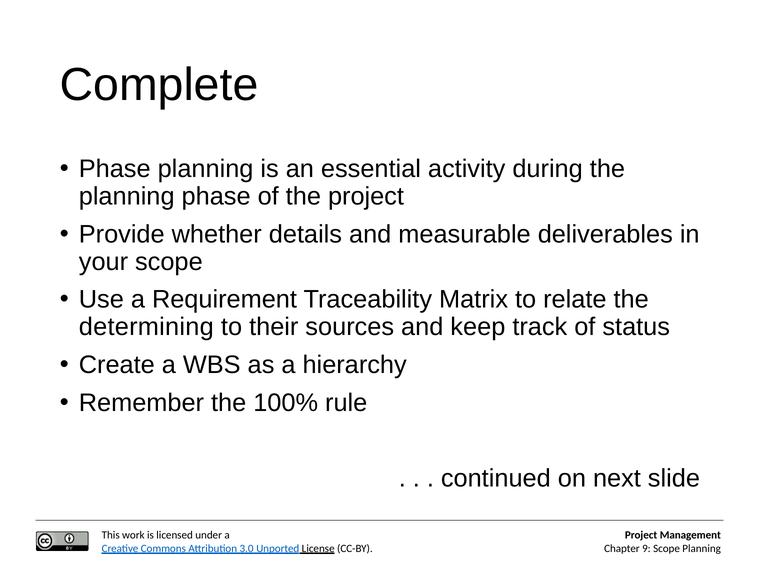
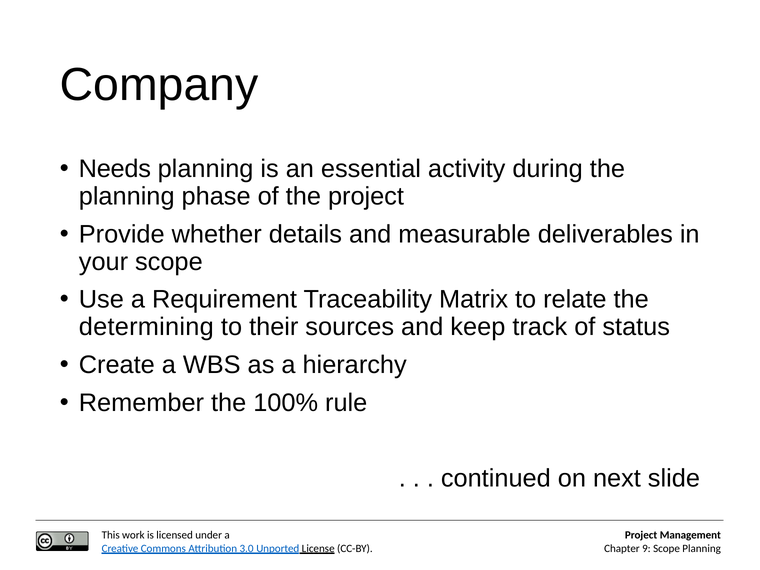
Complete: Complete -> Company (159, 85)
Phase: Phase -> Needs (115, 169)
